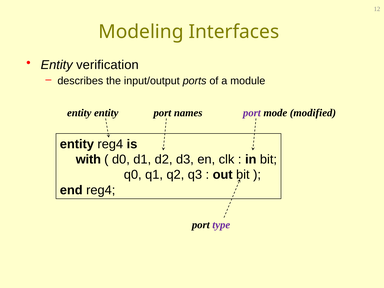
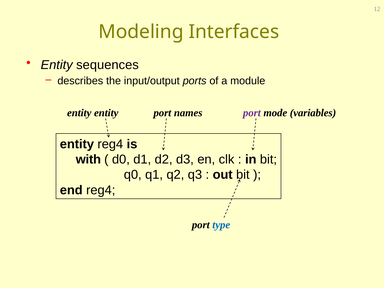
verification: verification -> sequences (107, 65)
modified: modified -> variables (313, 113)
type colour: purple -> blue (221, 225)
